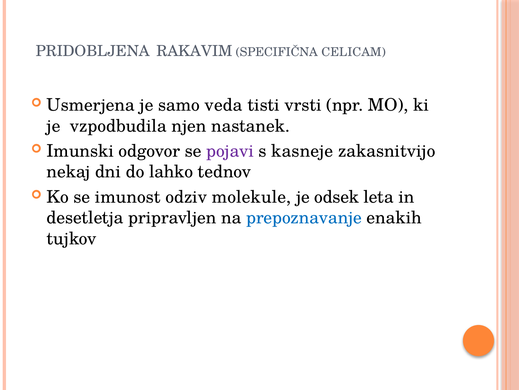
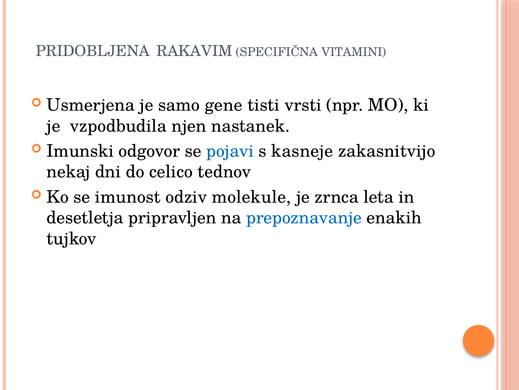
CELICAM: CELICAM -> VITAMINI (354, 52)
veda: veda -> gene (224, 105)
pojavi colour: purple -> blue (230, 151)
lahko: lahko -> celico (171, 172)
odsek: odsek -> zrnca (337, 197)
